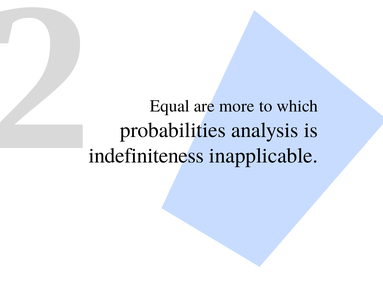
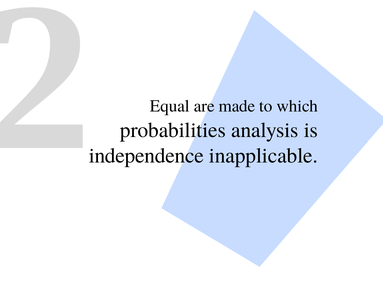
more: more -> made (237, 106)
indefiniteness: indefiniteness -> independence (146, 156)
